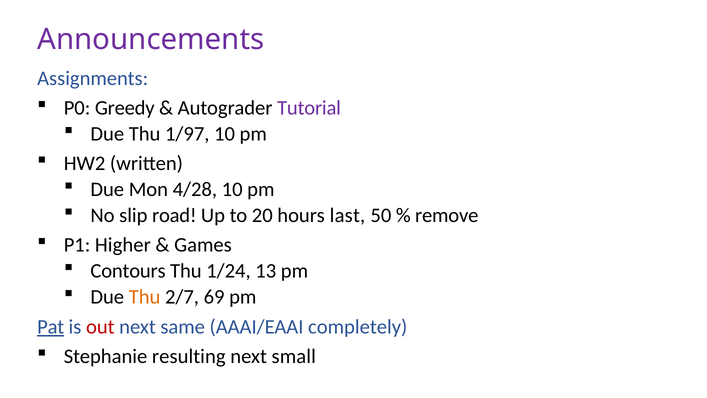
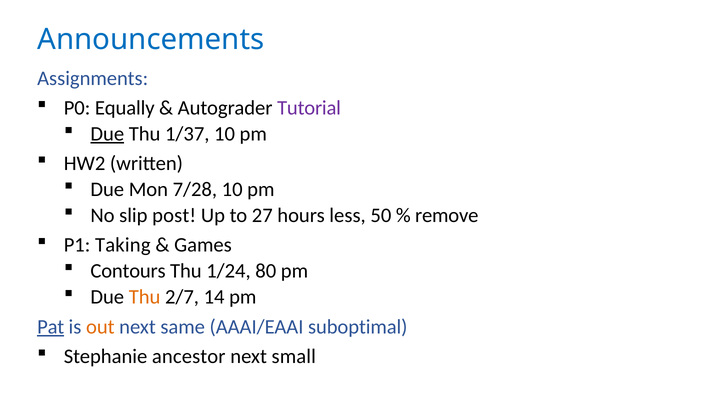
Announcements colour: purple -> blue (151, 40)
Greedy: Greedy -> Equally (125, 108)
Due underline: none -> present (107, 134)
1/97: 1/97 -> 1/37 (187, 134)
4/28: 4/28 -> 7/28 (195, 189)
road: road -> post (174, 215)
20: 20 -> 27 (262, 215)
last: last -> less (348, 215)
Higher: Higher -> Taking (123, 245)
13: 13 -> 80 (266, 271)
69: 69 -> 14 (214, 297)
out colour: red -> orange (100, 326)
completely: completely -> suboptimal (358, 326)
resulting: resulting -> ancestor (189, 356)
